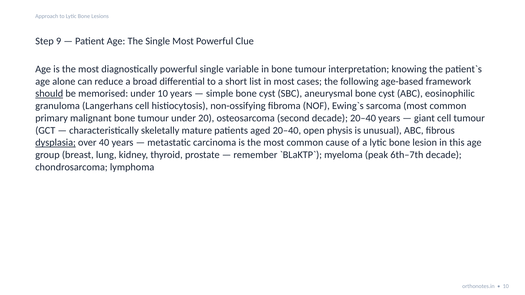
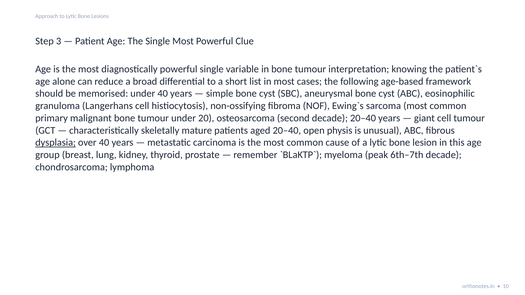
9: 9 -> 3 (59, 41)
should underline: present -> none (49, 94)
under 10: 10 -> 40 (163, 94)
